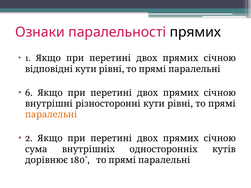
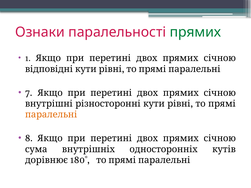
прямих colour: black -> green (195, 32)
6: 6 -> 7 (29, 93)
2: 2 -> 8 (29, 139)
